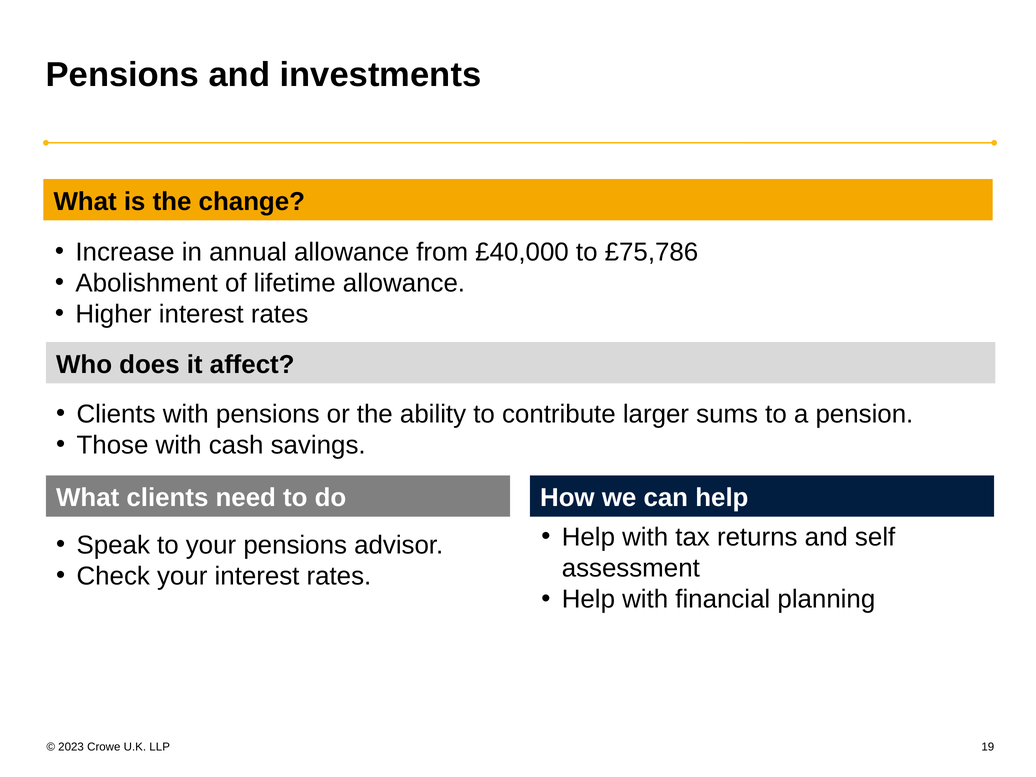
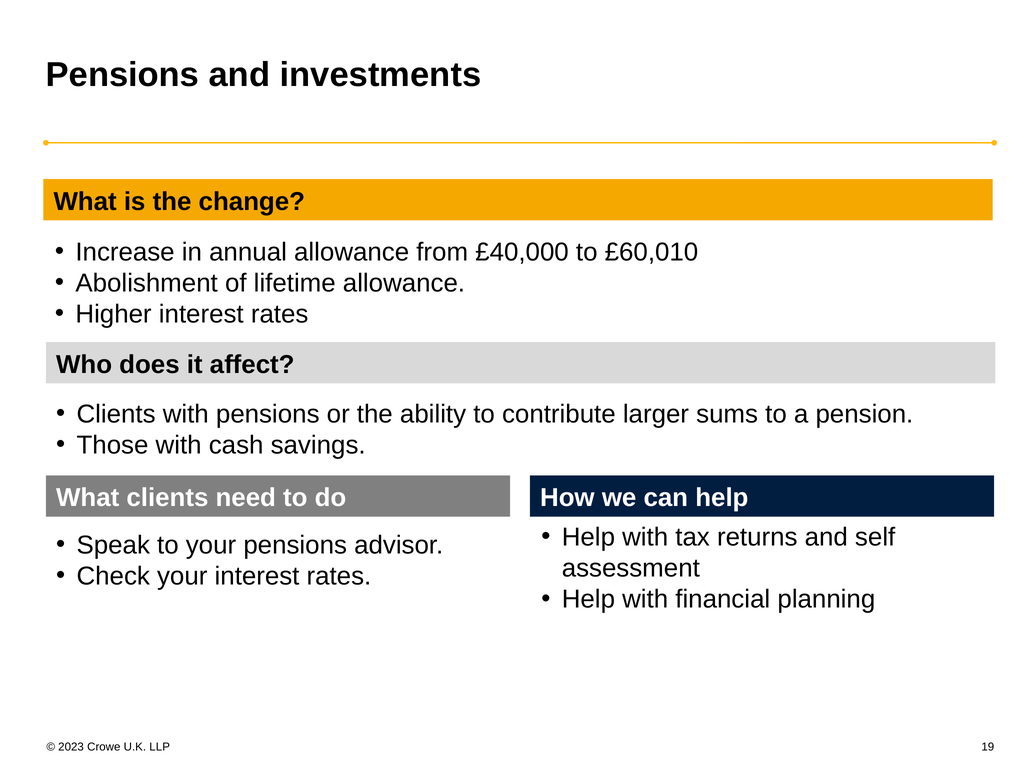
£75,786: £75,786 -> £60,010 (651, 252)
